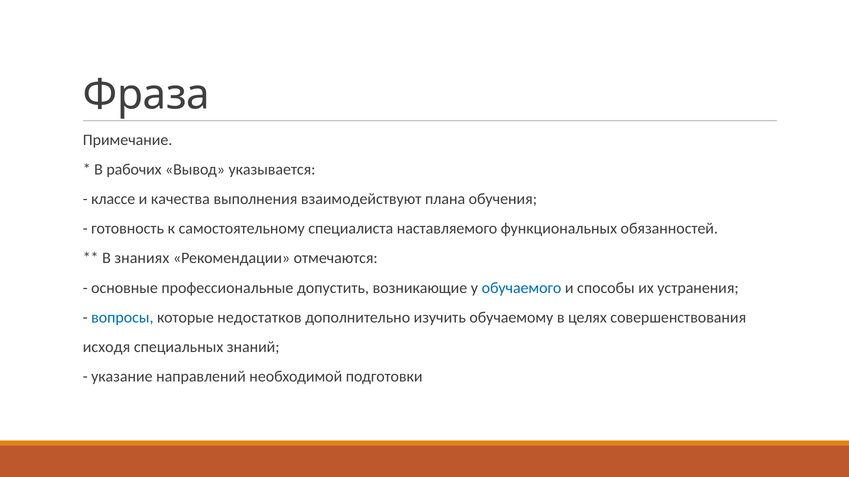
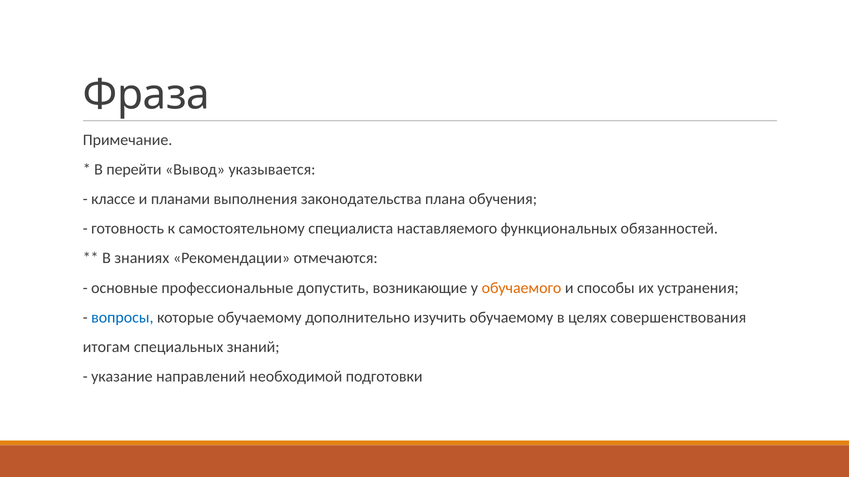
рабочих: рабочих -> перейти (134, 170)
качества: качества -> планами (180, 199)
взаимодействуют: взаимодействуют -> законодательства (361, 199)
обучаемого colour: blue -> orange (522, 288)
которые недостатков: недостатков -> обучаемому (260, 318)
исходя: исходя -> итогам (107, 347)
